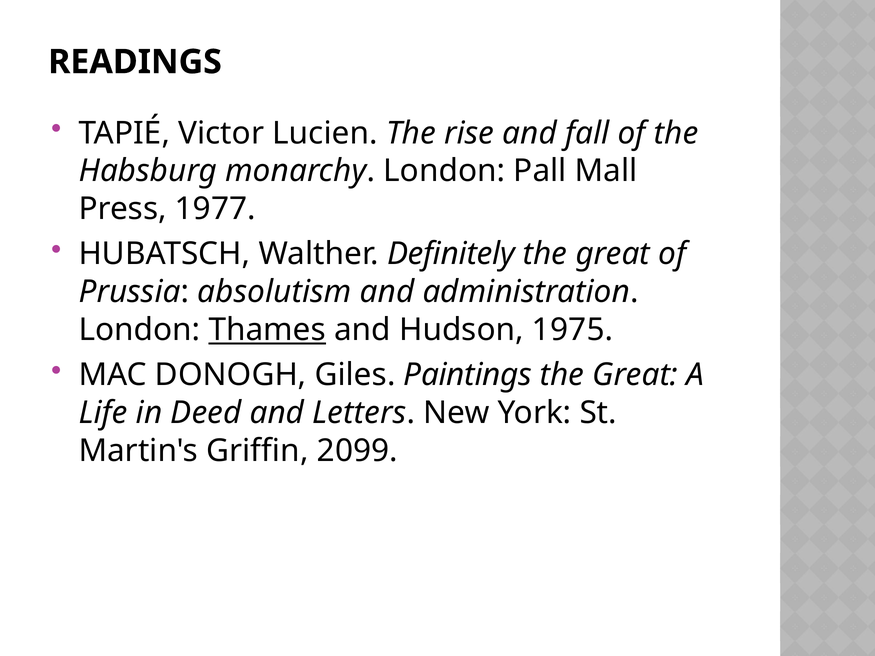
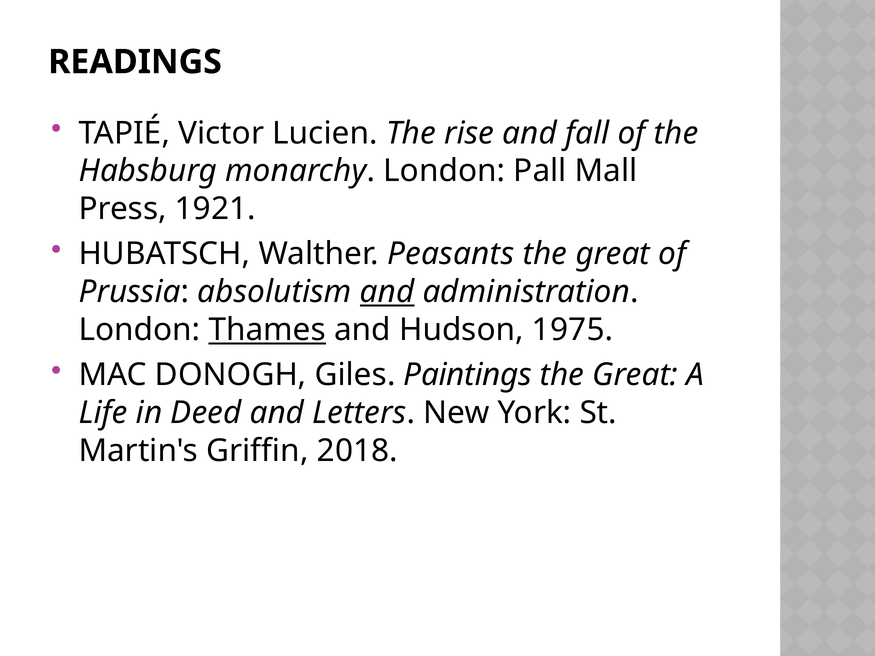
1977: 1977 -> 1921 (215, 209)
Definitely: Definitely -> Peasants (451, 254)
and underline: none -> present (387, 292)
2099: 2099 -> 2018 (357, 451)
